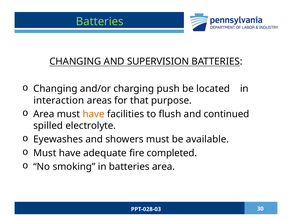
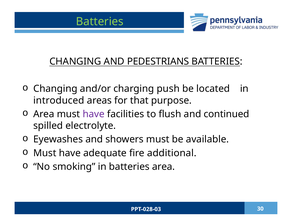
SUPERVISION: SUPERVISION -> PEDESTRIANS (158, 62)
interaction: interaction -> introduced (59, 100)
have colour: orange -> purple (94, 114)
completed: completed -> additional (172, 153)
